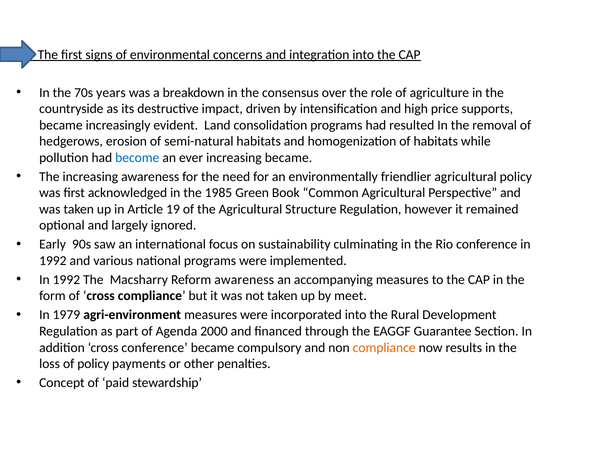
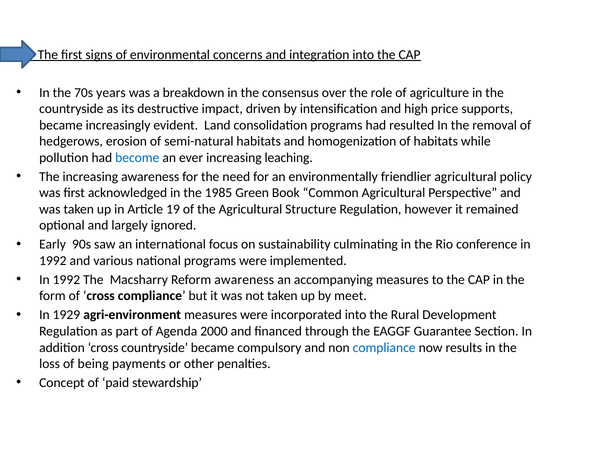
increasing became: became -> leaching (289, 158)
1979: 1979 -> 1929 (66, 315)
cross conference: conference -> countryside (155, 348)
compliance colour: orange -> blue (384, 348)
of policy: policy -> being (93, 364)
